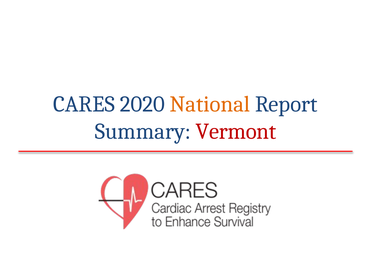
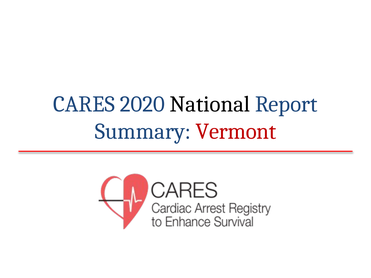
National colour: orange -> black (210, 104)
